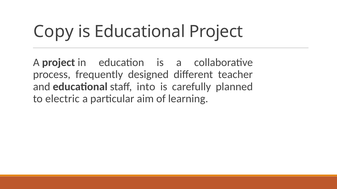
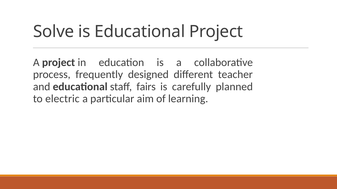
Copy: Copy -> Solve (54, 32)
into: into -> fairs (146, 87)
